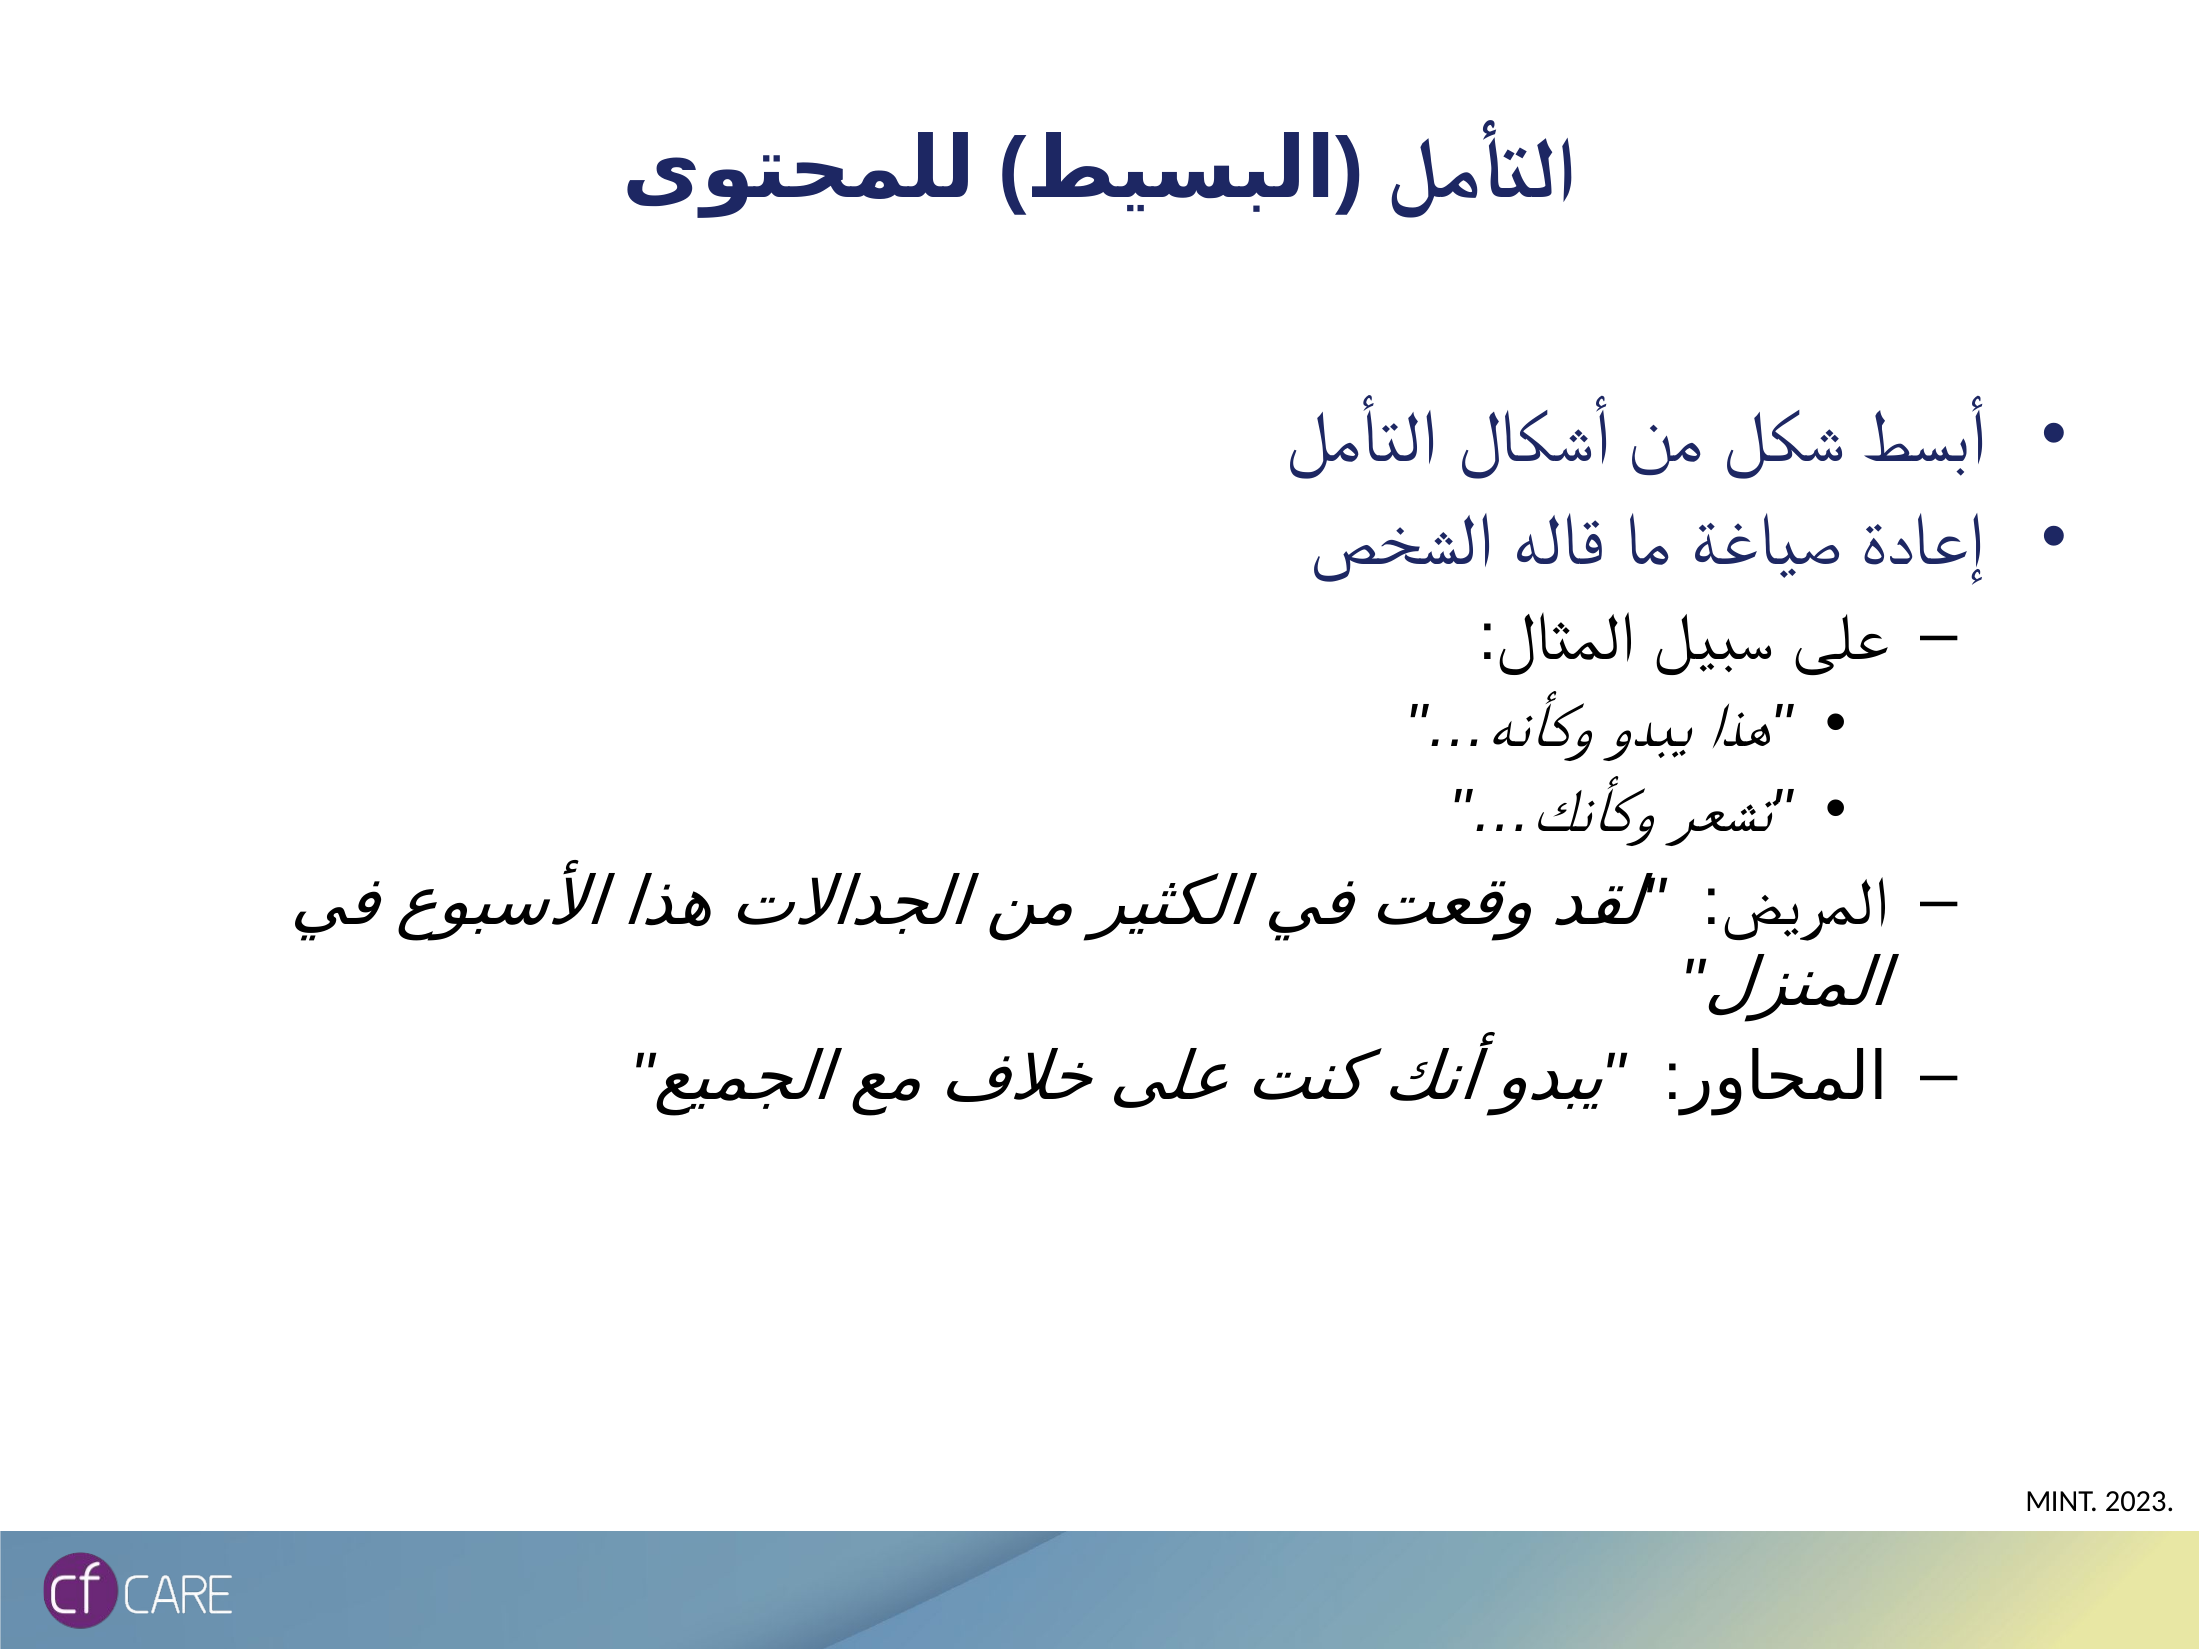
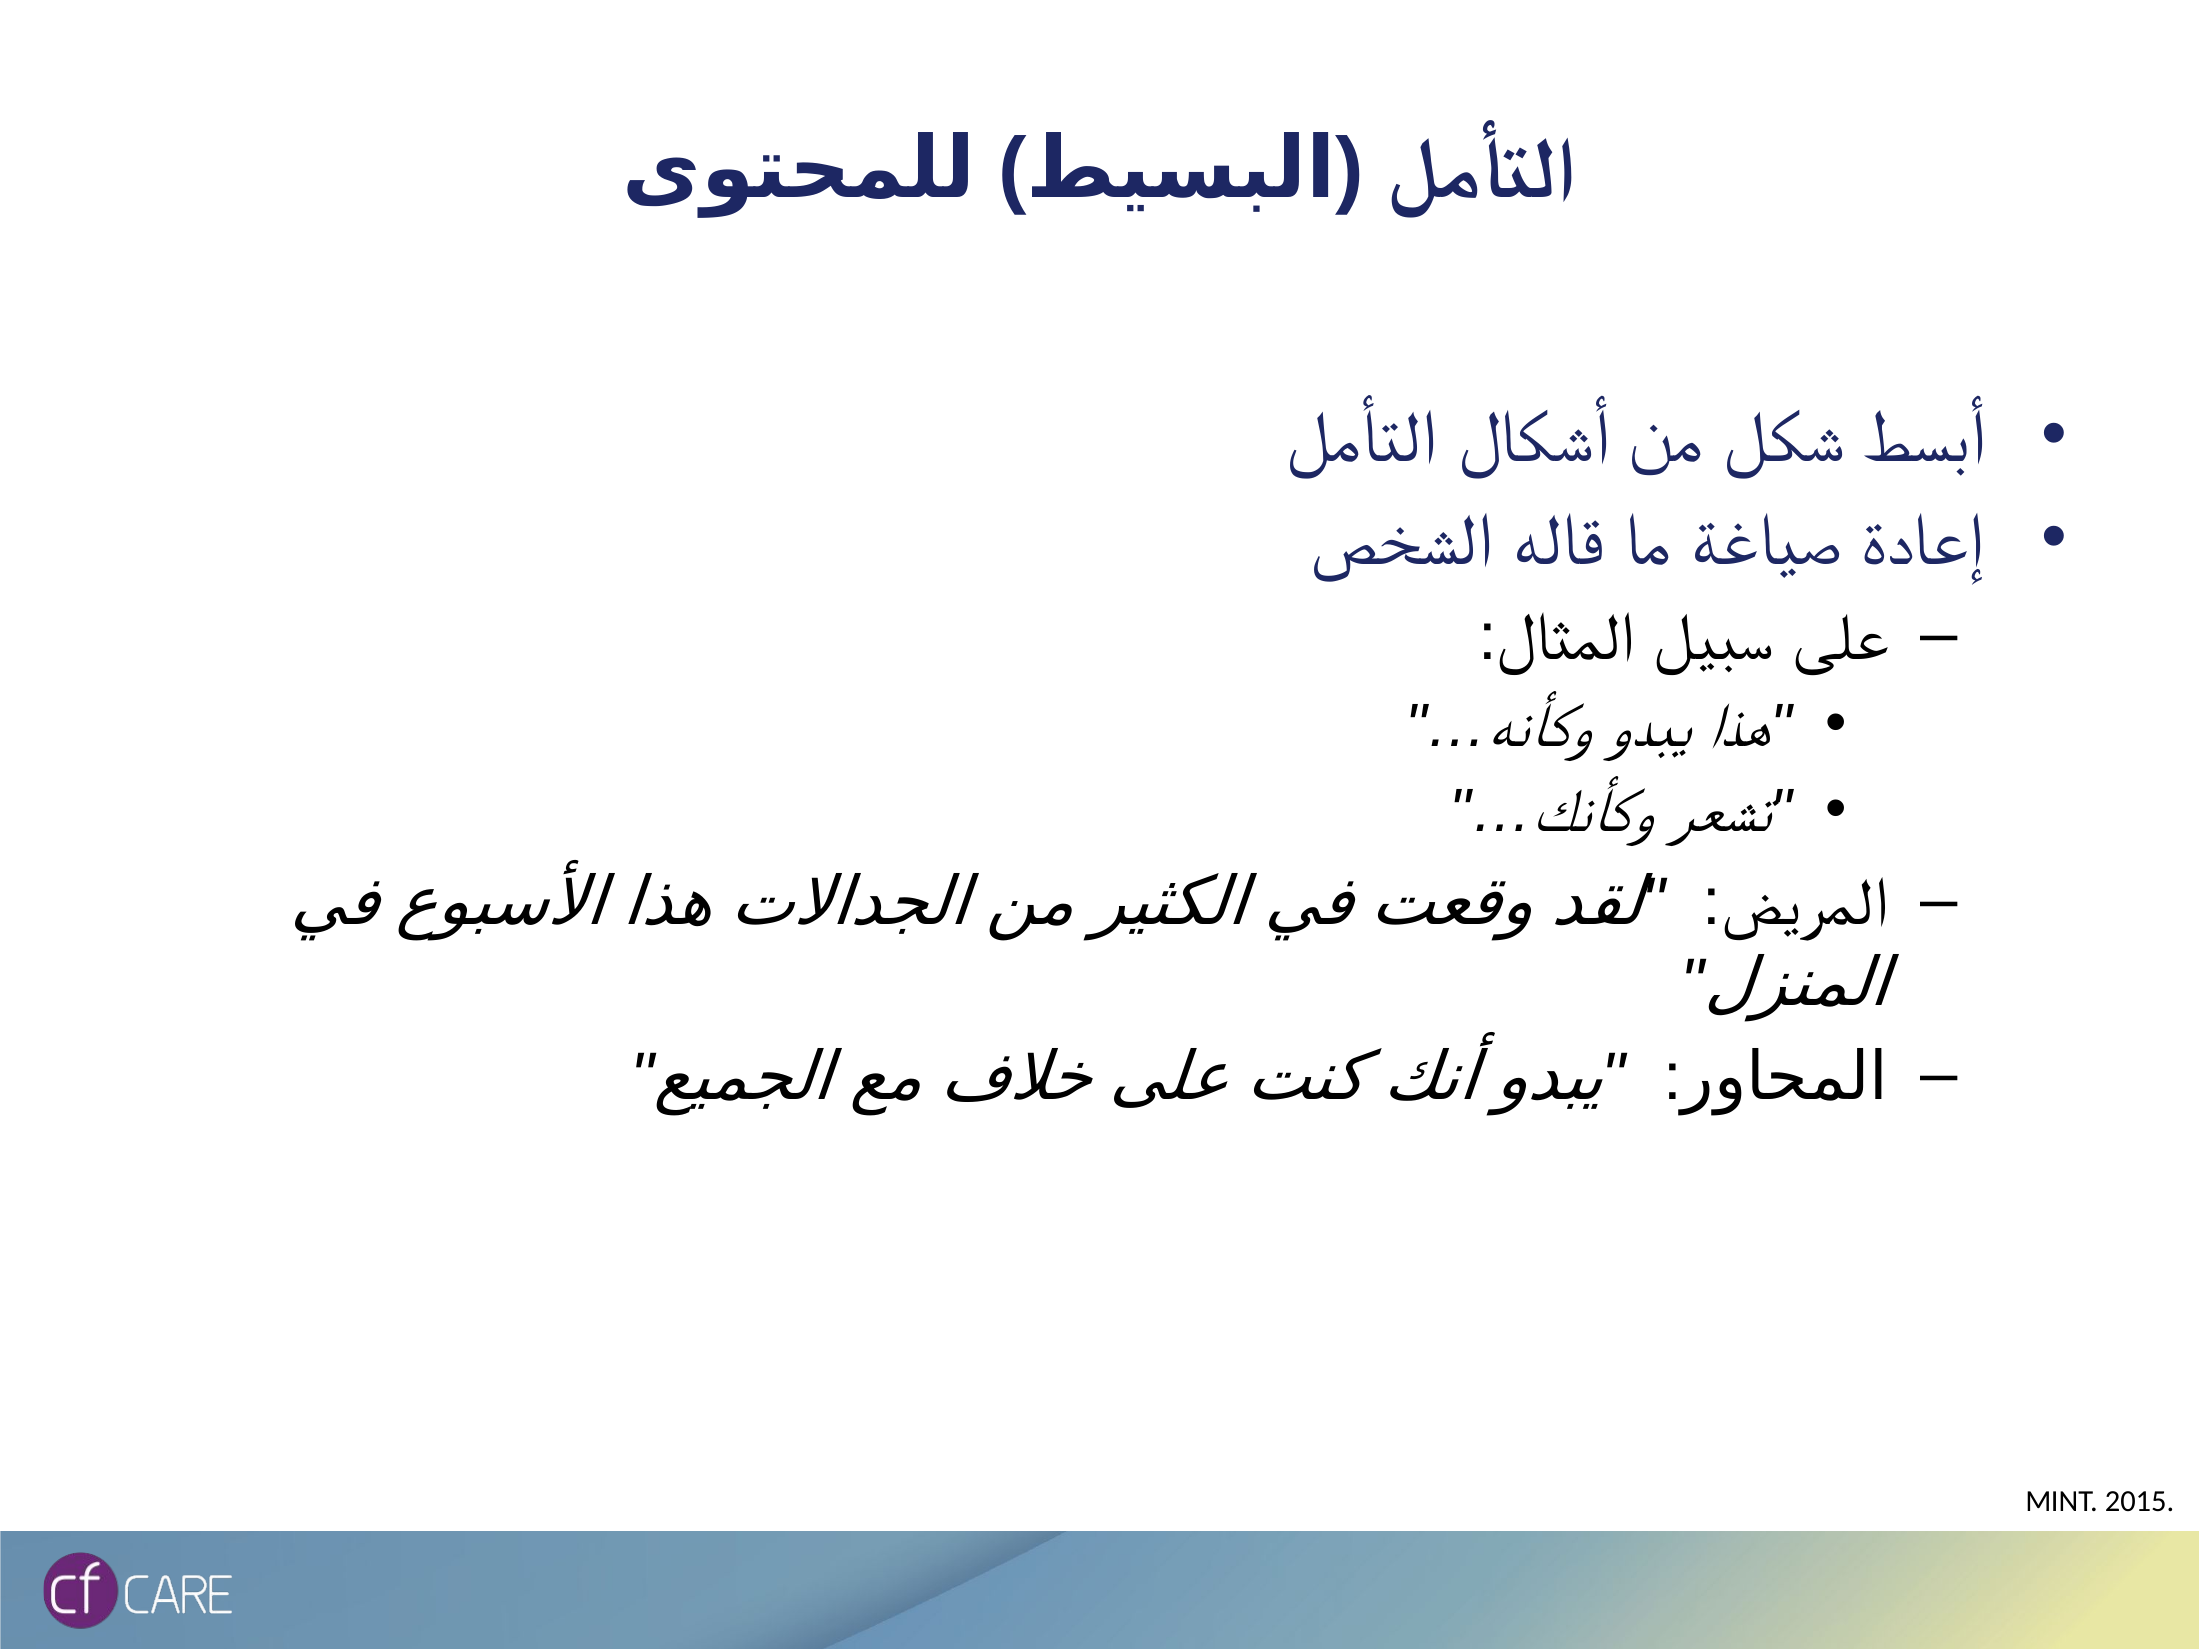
2023: 2023 -> 2015 (2140, 1502)
